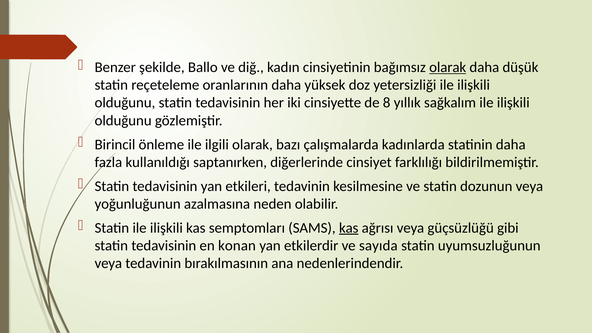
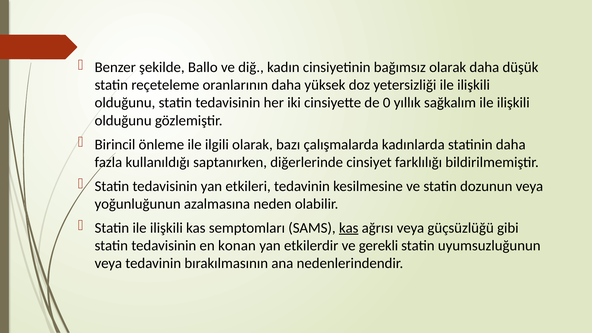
olarak underline: present -> none (448, 67)
8: 8 -> 0 (387, 103)
sayıda: sayıda -> gerekli (378, 246)
